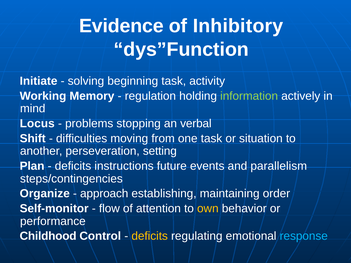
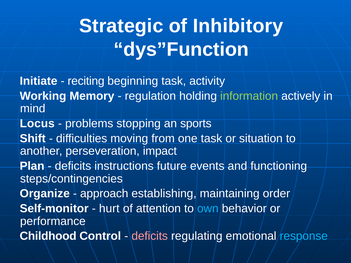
Evidence: Evidence -> Strategic (121, 26)
solving: solving -> reciting (86, 81)
verbal: verbal -> sports (196, 124)
setting: setting -> impact (160, 151)
parallelism: parallelism -> functioning (279, 166)
flow: flow -> hurt (109, 209)
own colour: yellow -> light blue (208, 209)
deficits colour: yellow -> pink (150, 236)
